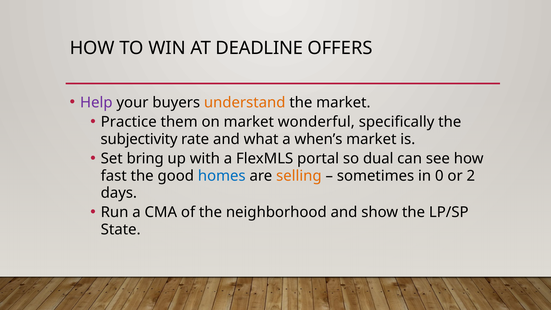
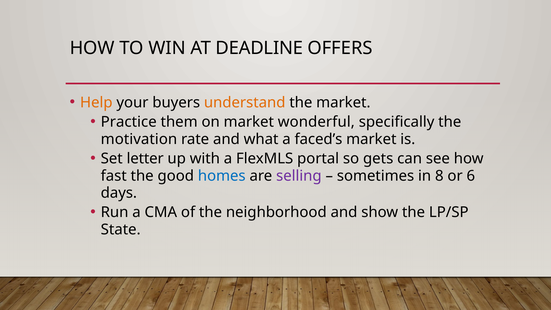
Help colour: purple -> orange (96, 102)
subjectivity: subjectivity -> motivation (139, 139)
when’s: when’s -> faced’s (318, 139)
bring: bring -> letter (145, 159)
dual: dual -> gets (378, 159)
selling colour: orange -> purple (299, 176)
0: 0 -> 8 (439, 176)
2: 2 -> 6 (471, 176)
